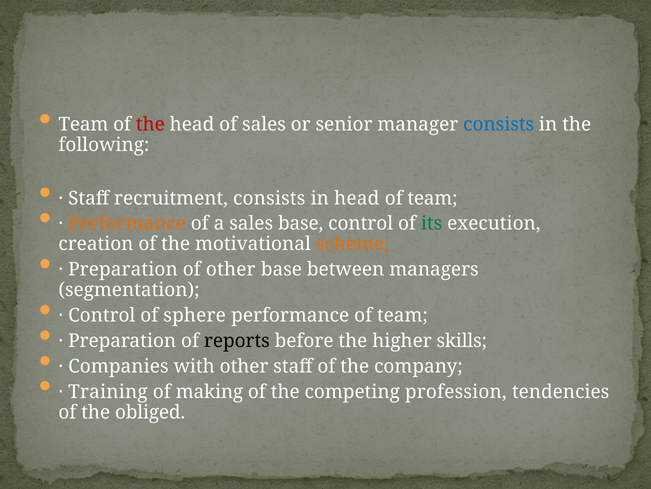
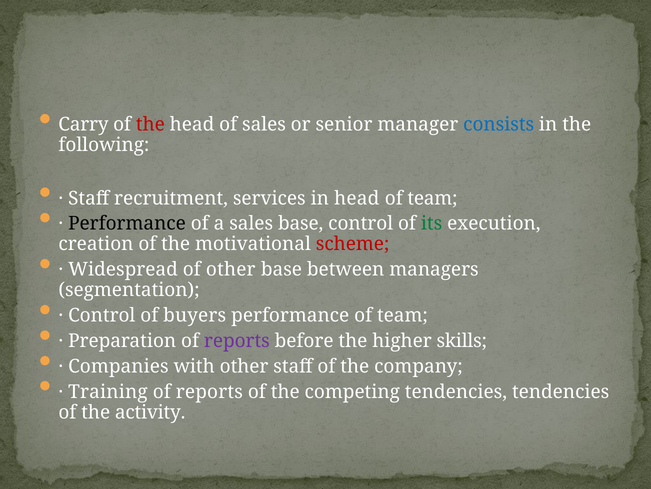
Team: Team -> Carry (83, 124)
recruitment consists: consists -> services (269, 198)
Performance colour: orange -> black (127, 223)
scheme colour: orange -> red (353, 244)
Preparation: Preparation -> Widespread (123, 269)
sphere: sphere -> buyers (195, 315)
reports colour: black -> purple (237, 340)
making: making -> reports (209, 391)
competing profession: profession -> tendencies (456, 391)
obliged: obliged -> activity (150, 412)
